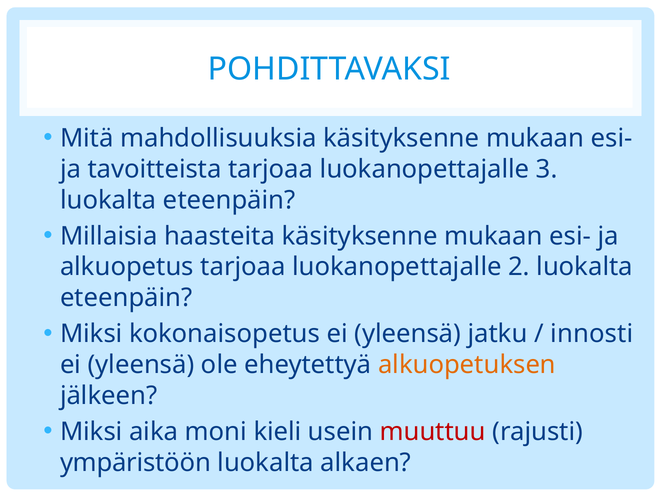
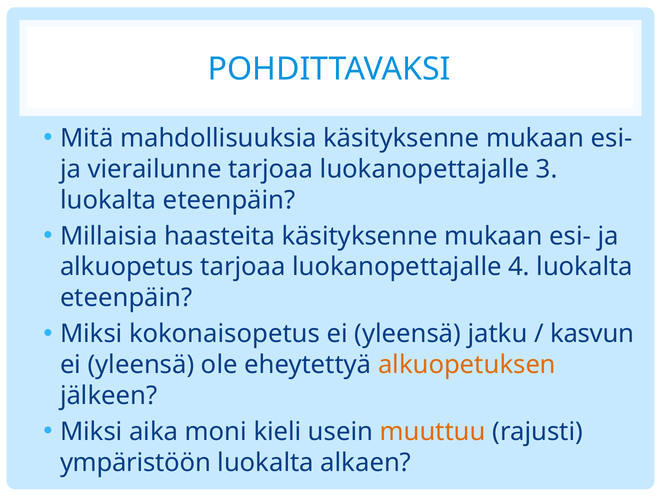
tavoitteista: tavoitteista -> vierailunne (155, 169)
2: 2 -> 4 (519, 267)
innosti: innosti -> kasvun (592, 334)
muuttuu colour: red -> orange (433, 431)
